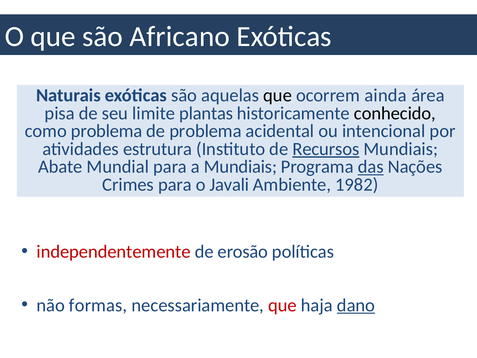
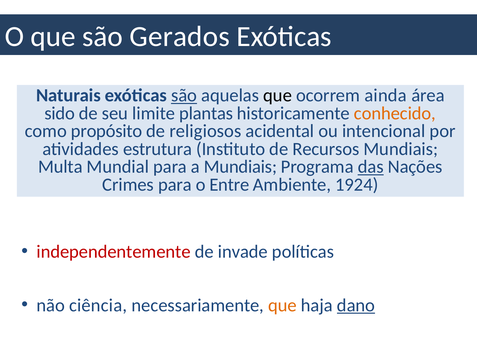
Africano: Africano -> Gerados (180, 37)
são underline: none -> present (184, 95)
pisa: pisa -> sido (60, 113)
conhecido colour: black -> orange (395, 113)
como problema: problema -> propósito (107, 131)
de problema: problema -> religiosos (205, 131)
Recursos underline: present -> none (326, 149)
Abate: Abate -> Multa (60, 167)
Javali: Javali -> Entre (229, 185)
1982: 1982 -> 1924 (357, 185)
erosão: erosão -> invade (243, 252)
formas: formas -> ciência (98, 305)
que colour: red -> orange (282, 305)
